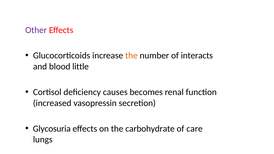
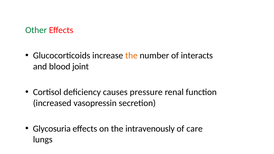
Other colour: purple -> green (36, 30)
little: little -> joint (81, 67)
becomes: becomes -> pressure (146, 92)
carbohydrate: carbohydrate -> intravenously (150, 129)
